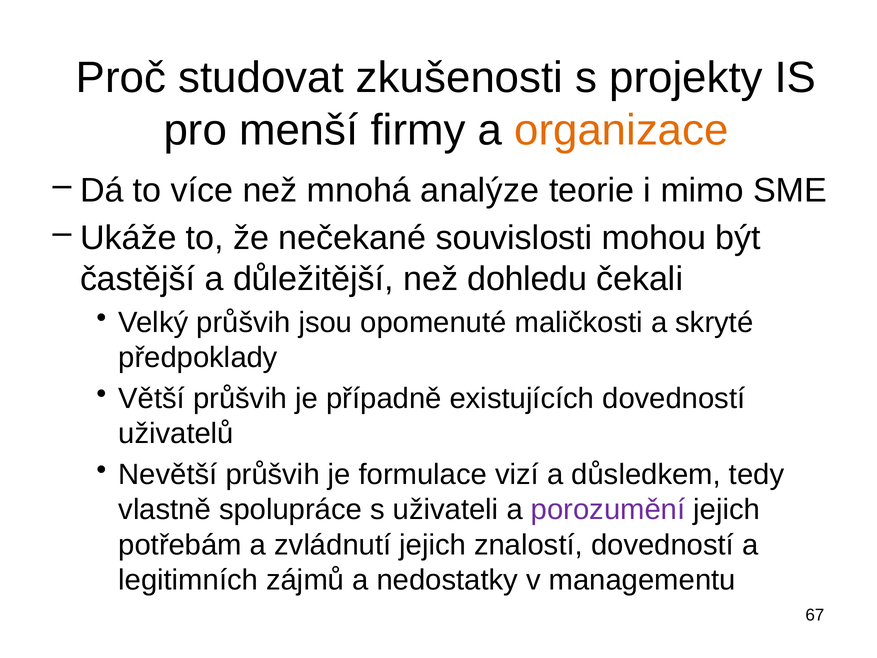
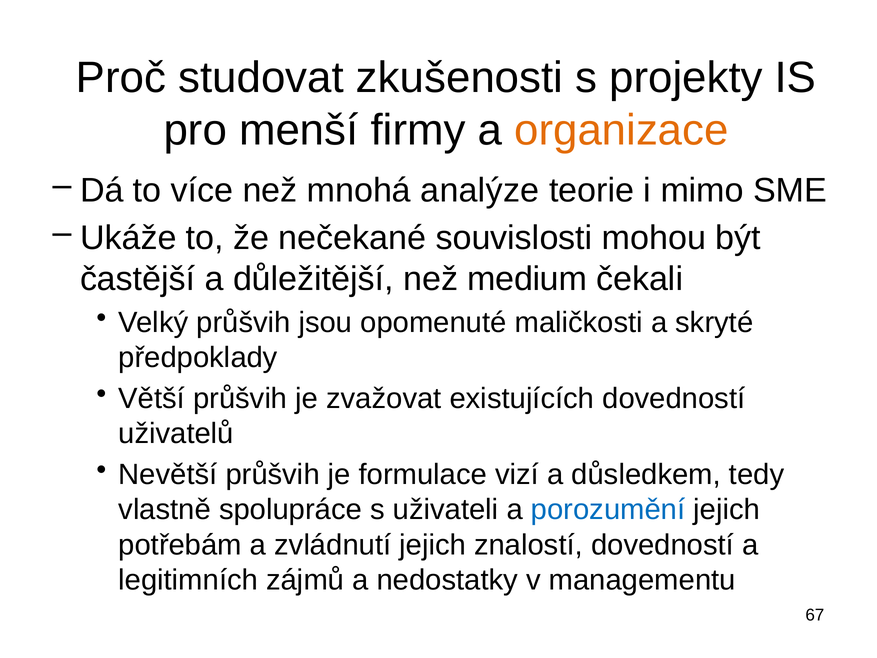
dohledu: dohledu -> medium (527, 279)
případně: případně -> zvažovat (384, 399)
porozumění colour: purple -> blue (608, 510)
